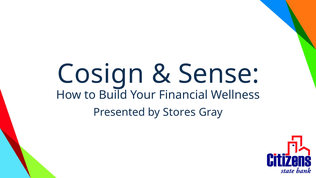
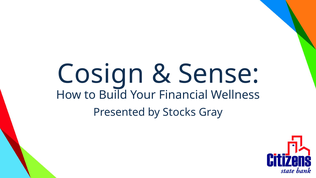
Stores: Stores -> Stocks (179, 112)
